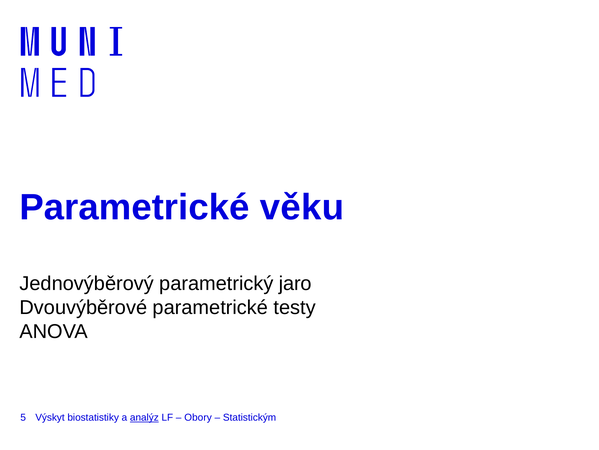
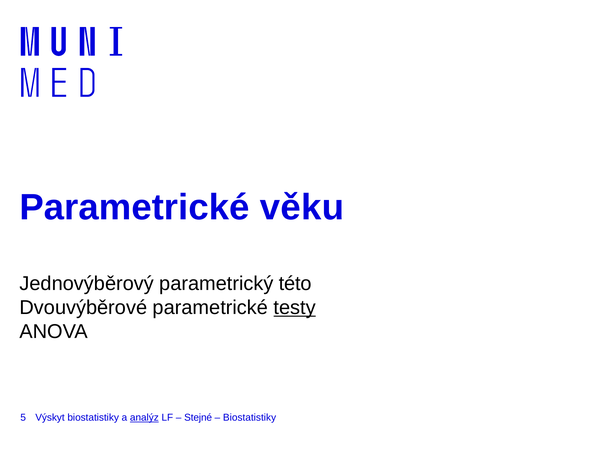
jaro: jaro -> této (295, 283)
testy underline: none -> present (295, 307)
Obory: Obory -> Stejné (198, 417)
Statistickým: Statistickým -> Biostatistiky (250, 417)
